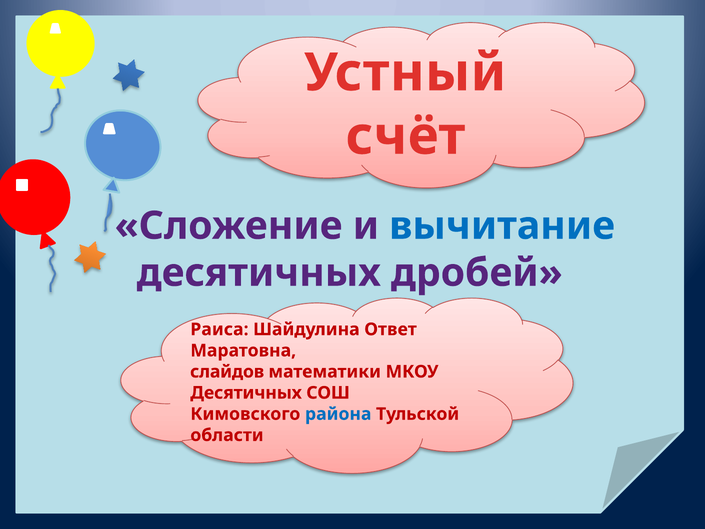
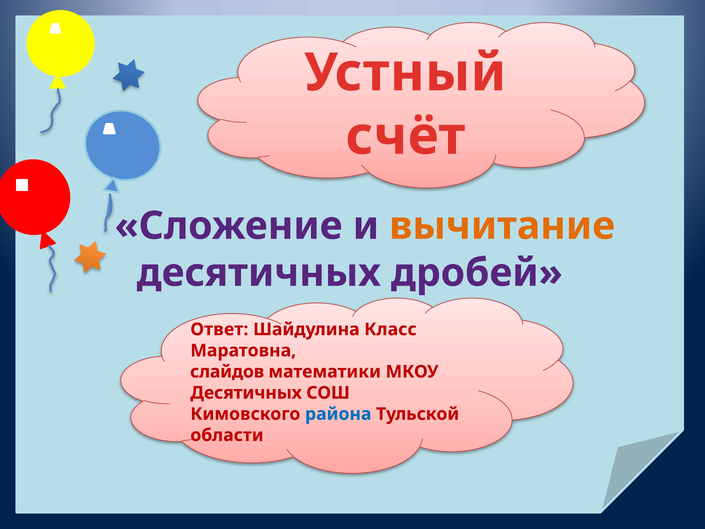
вычитание colour: blue -> orange (502, 226)
Раиса: Раиса -> Ответ (219, 329)
Ответ: Ответ -> Класс (390, 329)
